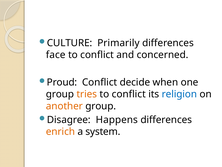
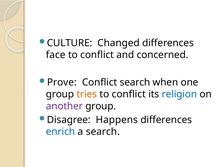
Primarily: Primarily -> Changed (119, 43)
Proud: Proud -> Prove (62, 82)
Conflict decide: decide -> search (135, 82)
another colour: orange -> purple (64, 106)
enrich colour: orange -> blue (60, 131)
a system: system -> search (103, 131)
